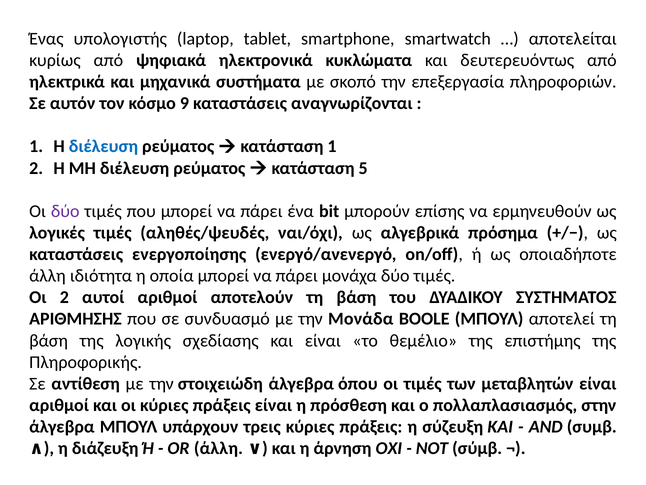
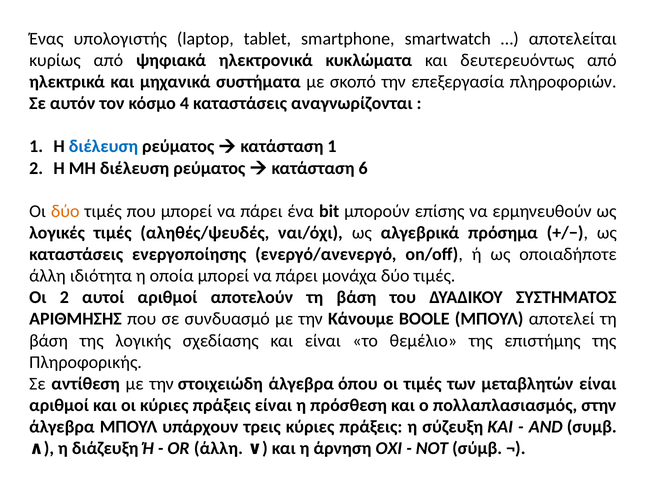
9: 9 -> 4 (184, 103)
5: 5 -> 6 (363, 168)
δύο colour: purple -> orange (65, 211)
Μονάδα: Μονάδα -> Κάνουμε (361, 319)
